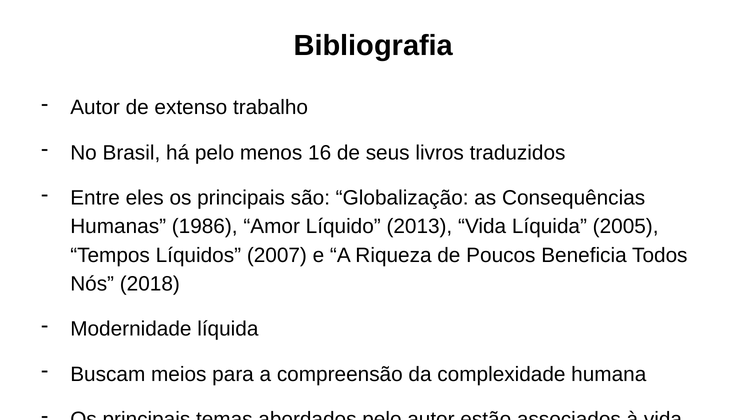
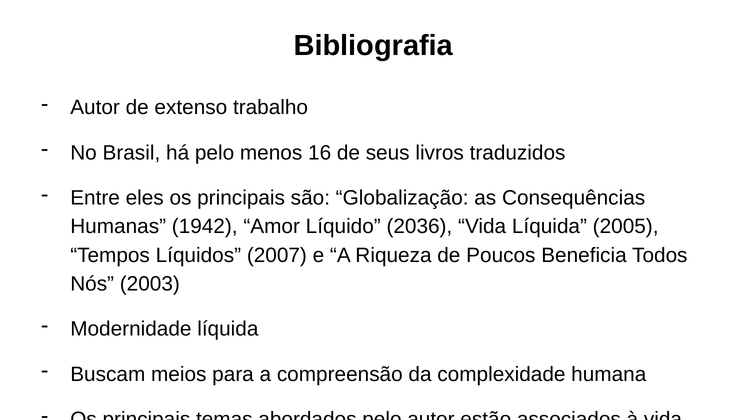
1986: 1986 -> 1942 (205, 227)
2013: 2013 -> 2036 (419, 227)
2018: 2018 -> 2003 (150, 284)
